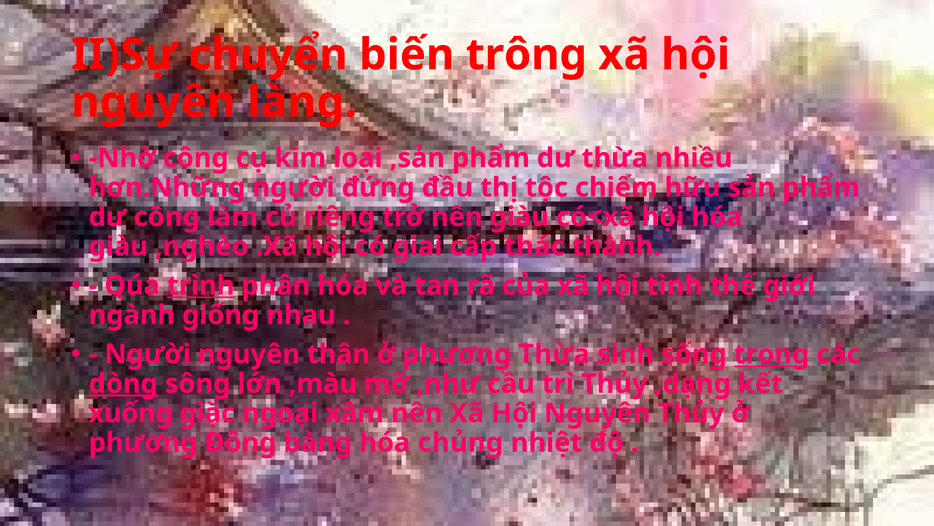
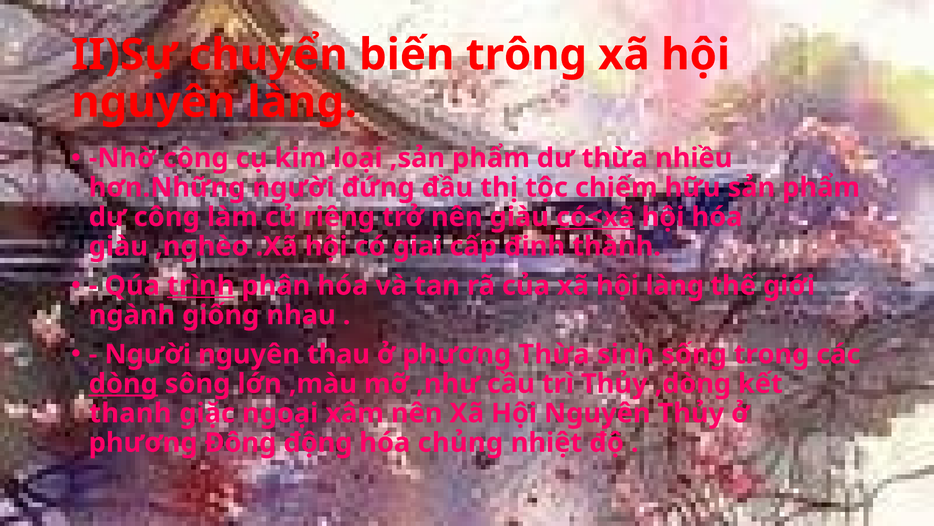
có<xã underline: none -> present (595, 217)
thác: thác -> định (535, 246)
tình: tình -> làng (675, 285)
thân: thân -> thau (339, 354)
trong underline: present -> none (772, 354)
,dạng: ,dạng -> ,dòng (693, 383)
xuống: xuống -> thanh (130, 413)
bàng: bàng -> động (318, 442)
